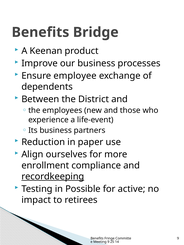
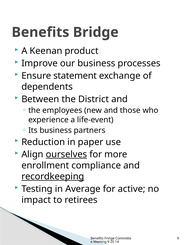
employee: employee -> statement (75, 76)
ourselves underline: none -> present (66, 155)
Possible: Possible -> Average (83, 189)
